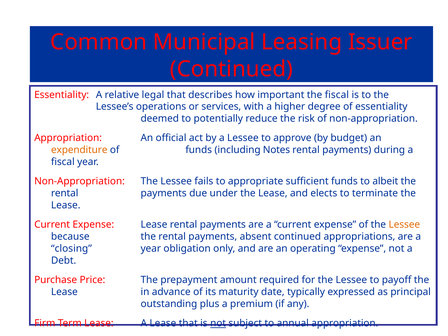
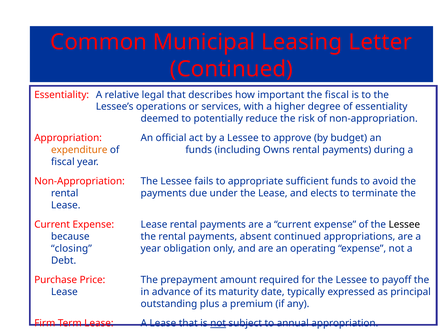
Issuer: Issuer -> Letter (380, 42)
Notes: Notes -> Owns (276, 150)
albeit: albeit -> avoid (385, 181)
Lessee colour: orange -> black (404, 225)
